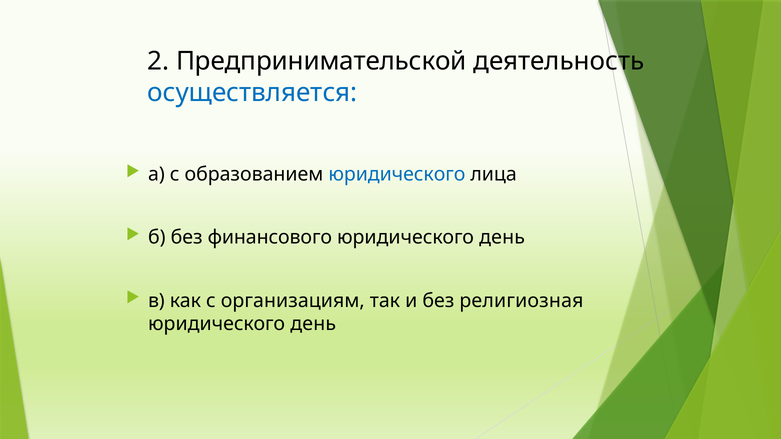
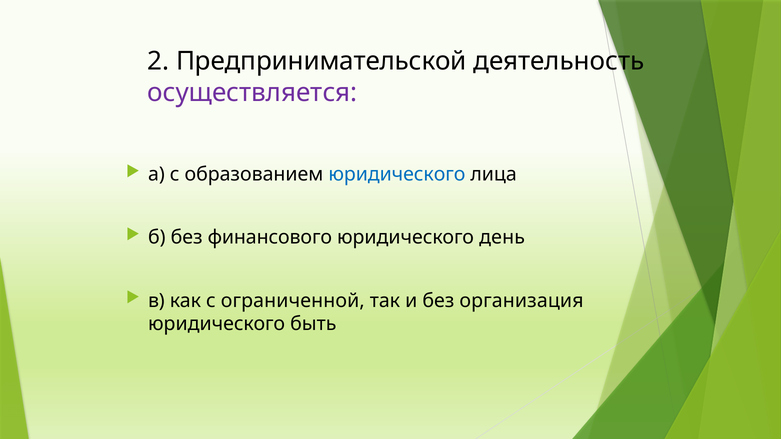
осуществляется colour: blue -> purple (252, 93)
организациям: организациям -> ограниченной (293, 301)
религиозная: религиозная -> организация (521, 301)
день: день -> быть (313, 324)
